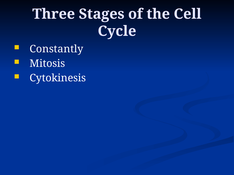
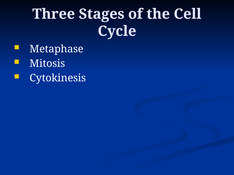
Constantly: Constantly -> Metaphase (57, 49)
